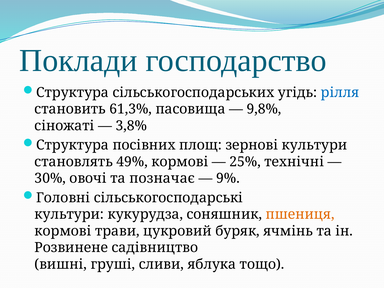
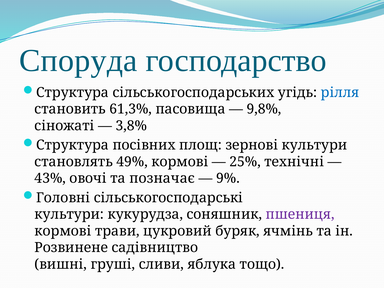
Поклади: Поклади -> Споруда (78, 61)
30%: 30% -> 43% (50, 178)
пшениця colour: orange -> purple (300, 214)
